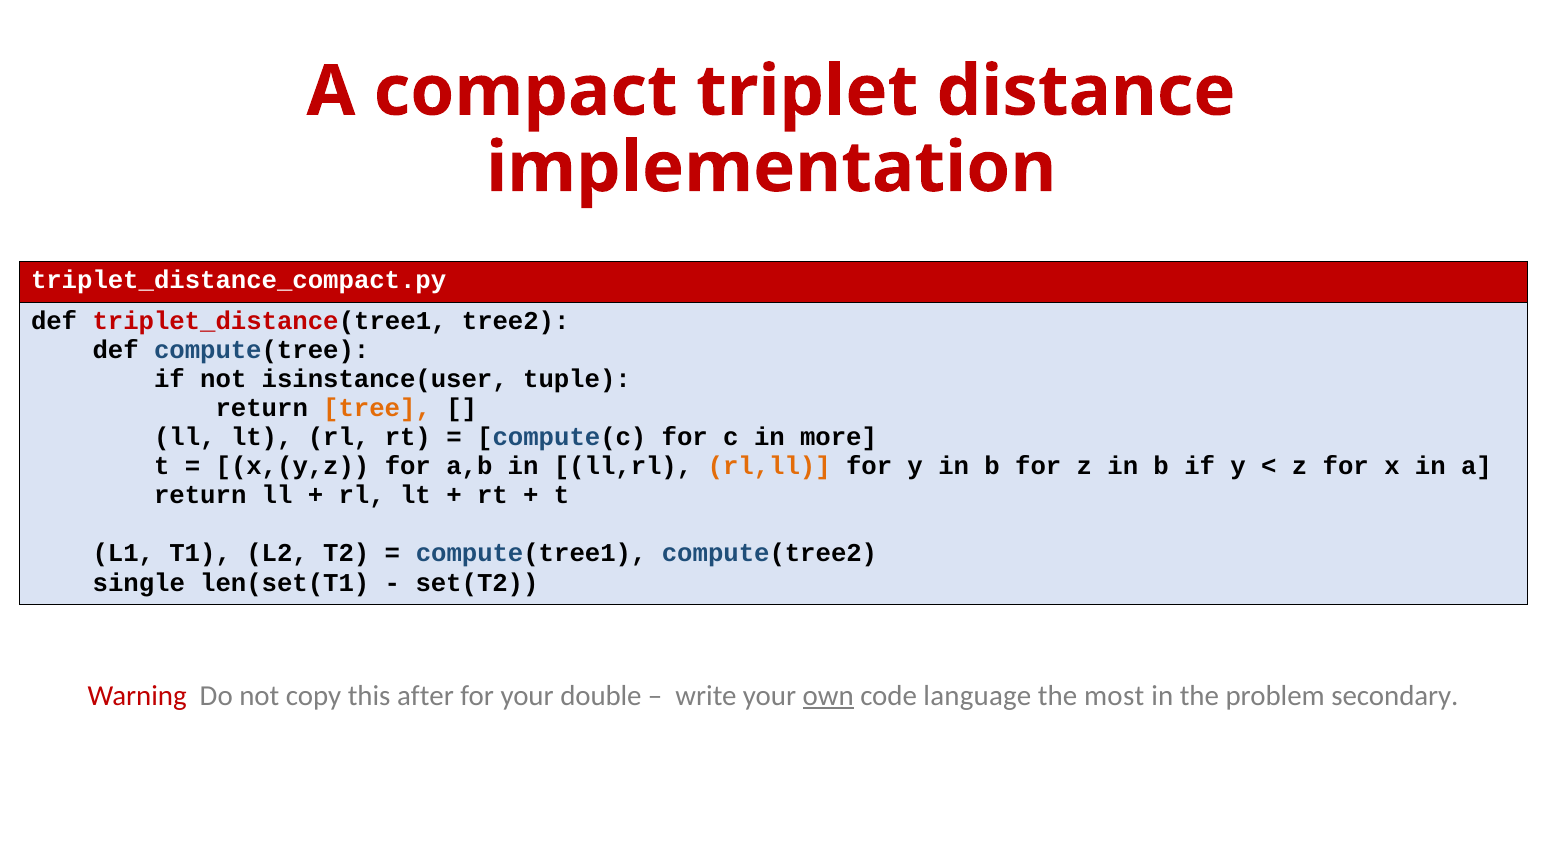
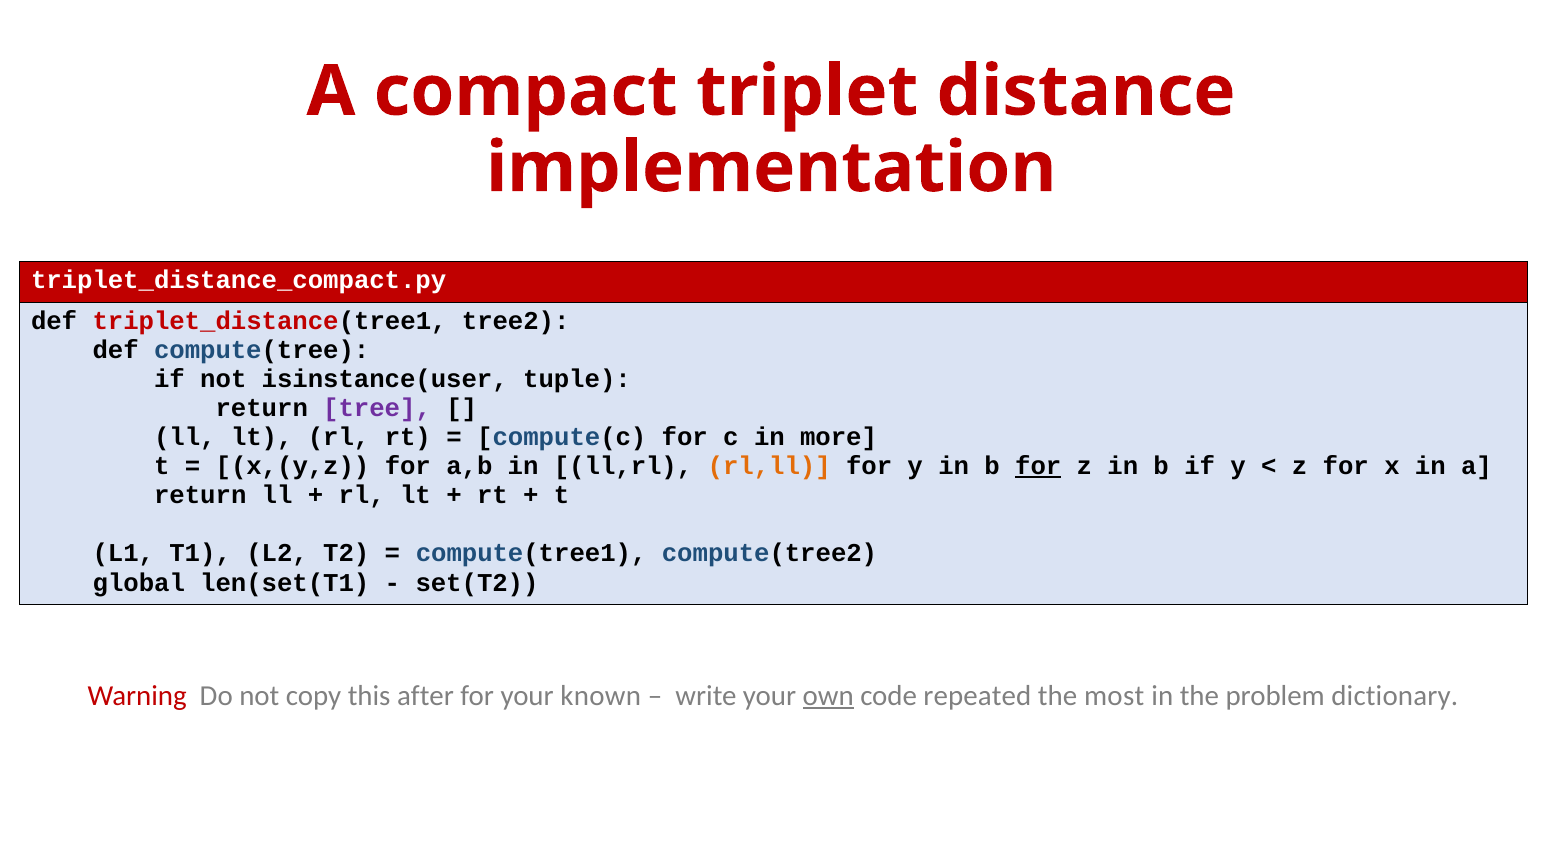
tree colour: orange -> purple (377, 408)
for underline: none -> present (1038, 466)
single: single -> global (139, 583)
double: double -> known (601, 696)
language: language -> repeated (977, 696)
secondary: secondary -> dictionary (1395, 696)
